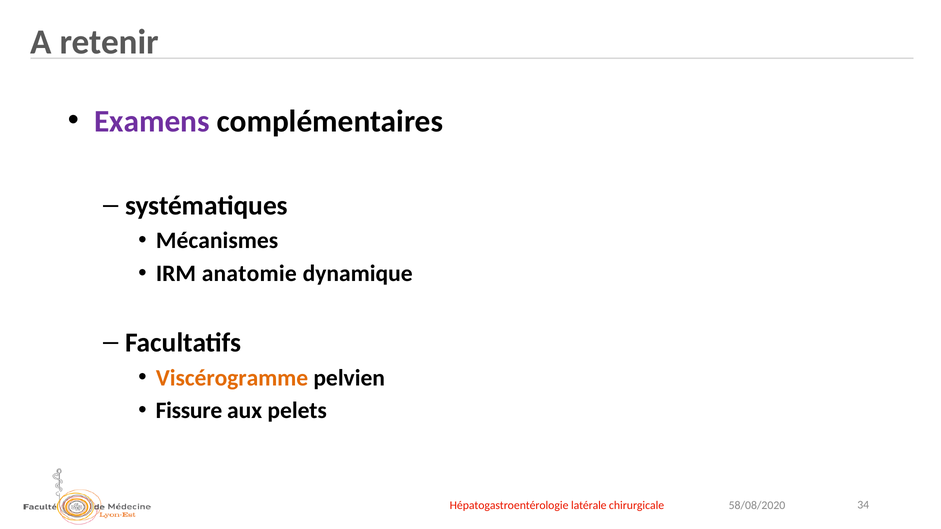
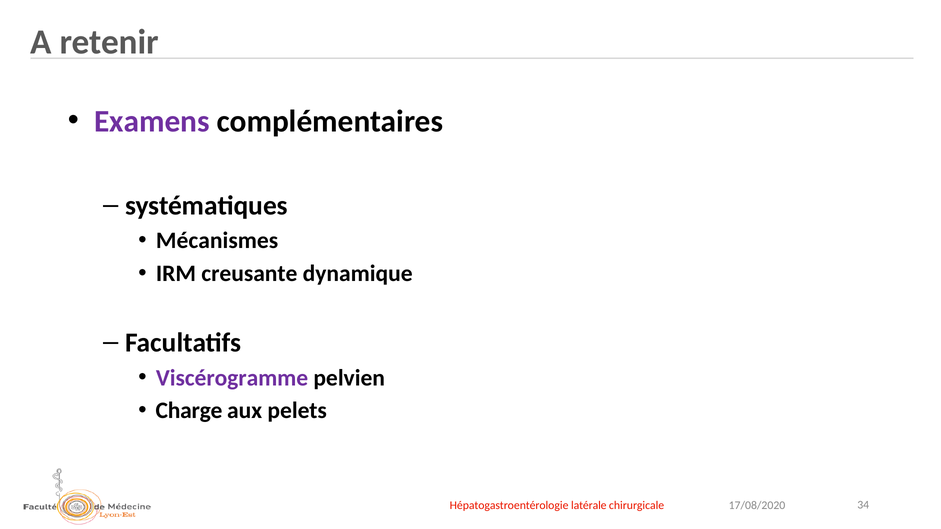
anatomie: anatomie -> creusante (249, 274)
Viscérogramme colour: orange -> purple (232, 378)
Fissure: Fissure -> Charge (189, 411)
58/08/2020: 58/08/2020 -> 17/08/2020 (757, 505)
